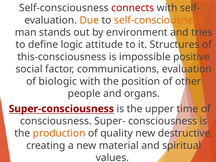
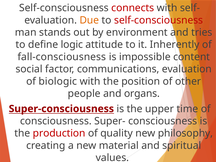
self-consciousness colour: orange -> red (159, 20)
Structures: Structures -> Inherently (175, 45)
this-consciousness: this-consciousness -> fall-consciousness (62, 57)
positive: positive -> content (192, 57)
production colour: orange -> red (59, 133)
destructive: destructive -> philosophy (185, 133)
